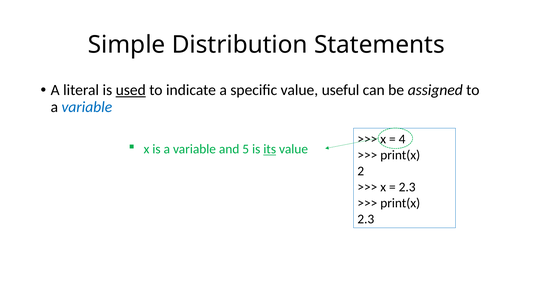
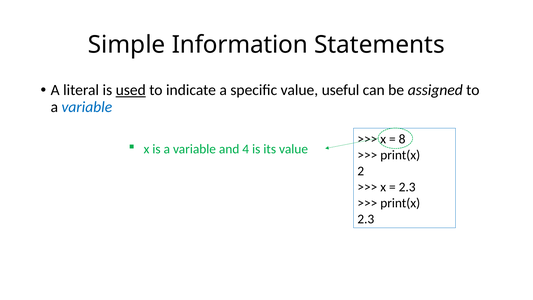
Distribution: Distribution -> Information (240, 45)
4: 4 -> 8 (402, 139)
5: 5 -> 4 (246, 149)
its underline: present -> none (270, 149)
